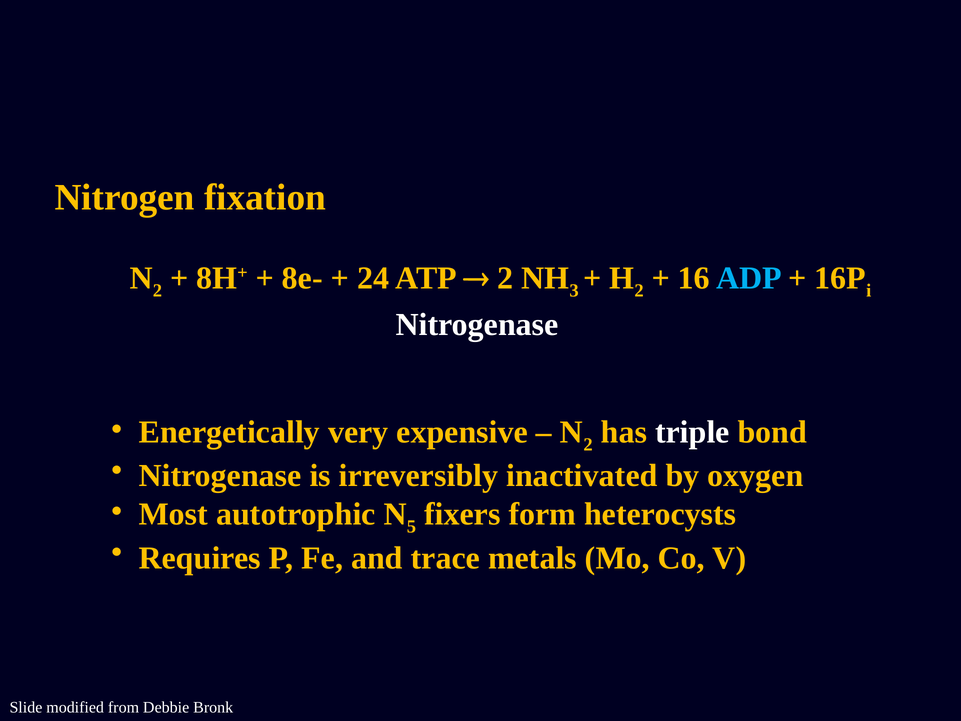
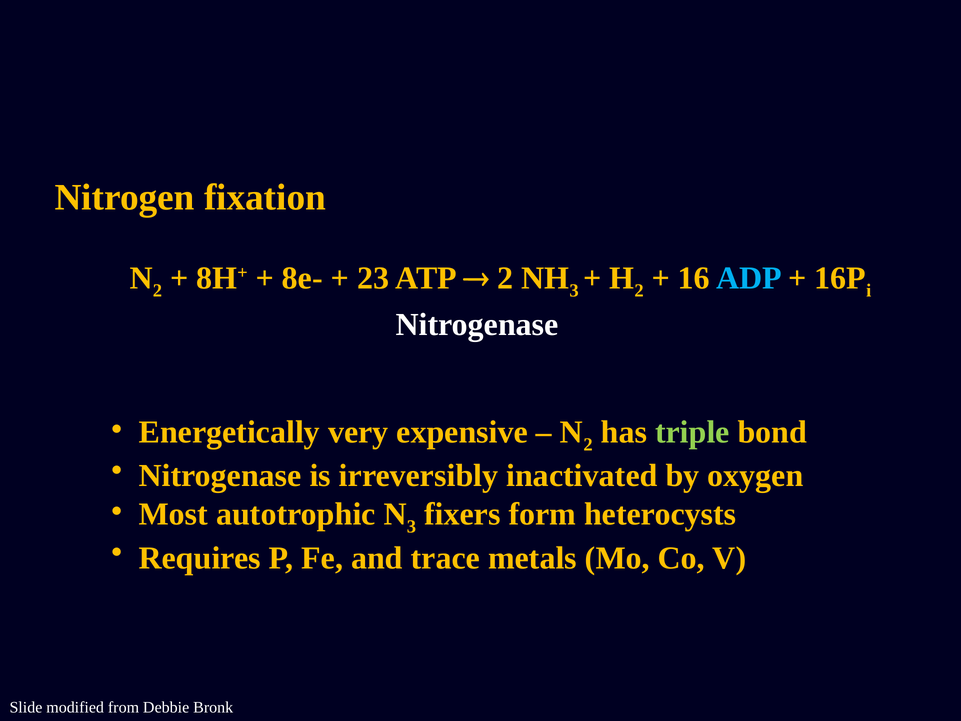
24: 24 -> 23 (373, 278)
triple colour: white -> light green (692, 432)
5: 5 -> 3 (411, 527)
